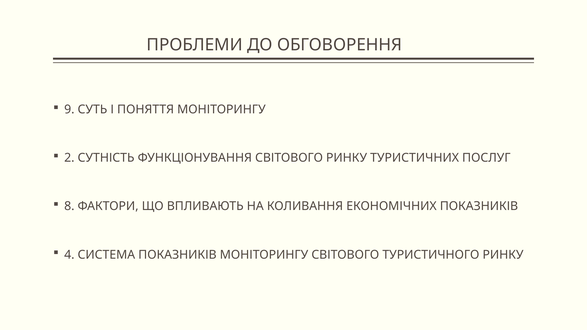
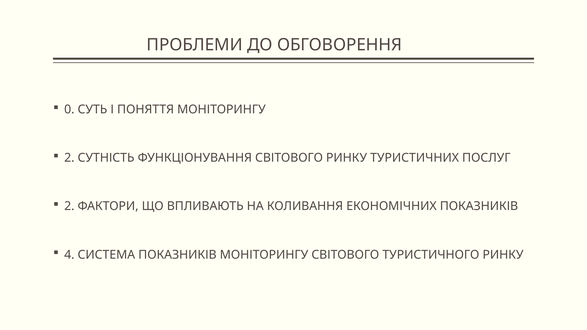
9: 9 -> 0 (69, 110)
8: 8 -> 2 (69, 206)
